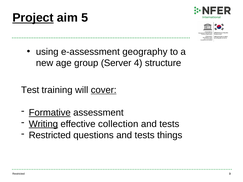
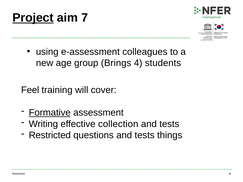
5: 5 -> 7 (85, 18)
geography: geography -> colleagues (145, 52)
Server: Server -> Brings (116, 63)
structure: structure -> students (163, 63)
Test: Test -> Feel (30, 90)
cover underline: present -> none (104, 90)
Writing underline: present -> none (43, 124)
